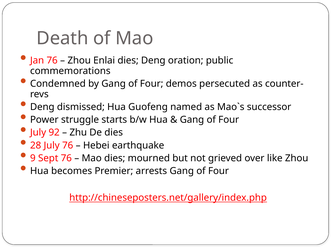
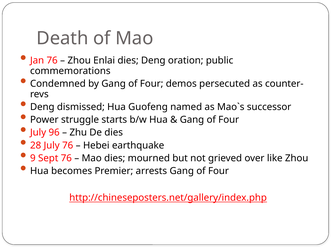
92: 92 -> 96 (54, 133)
